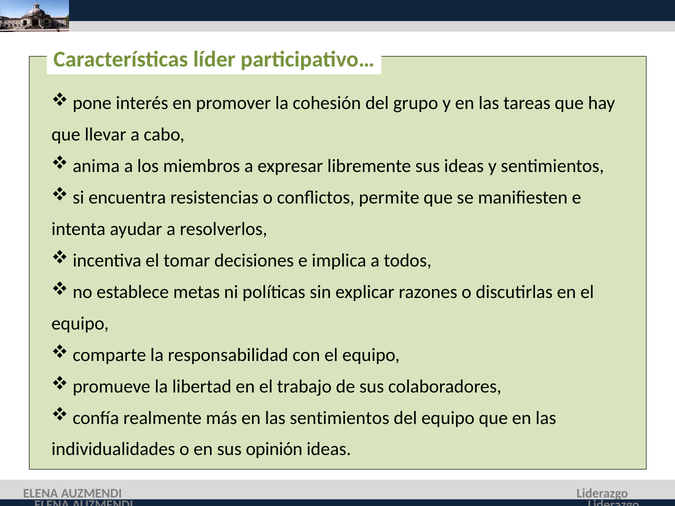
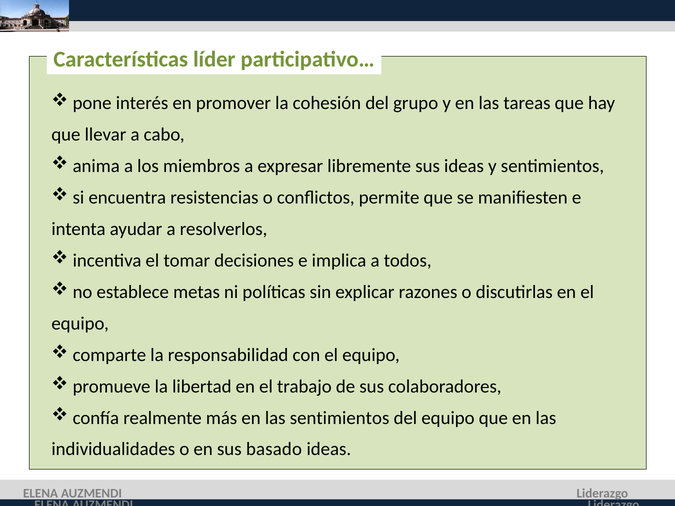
opinión: opinión -> basado (274, 450)
